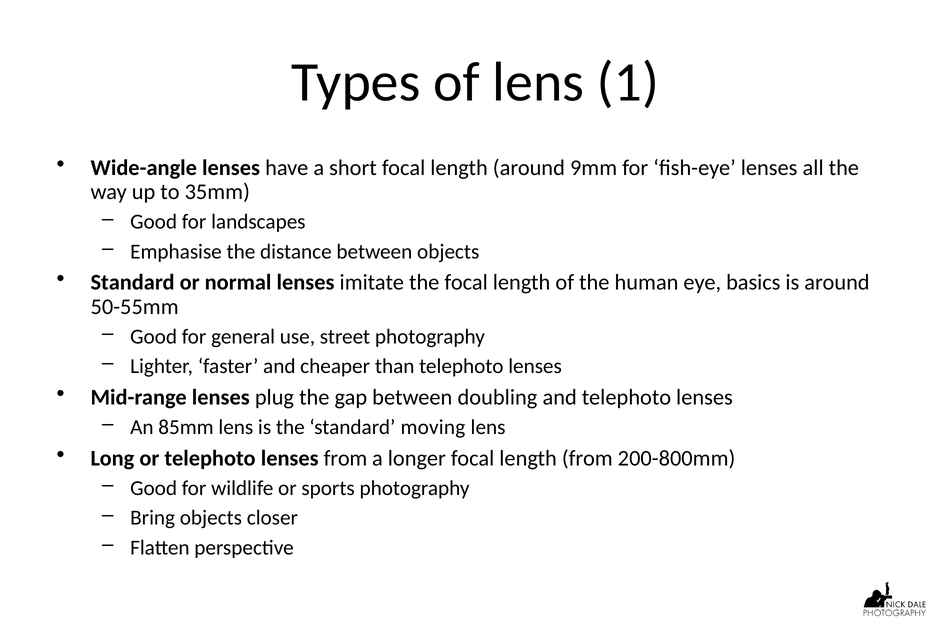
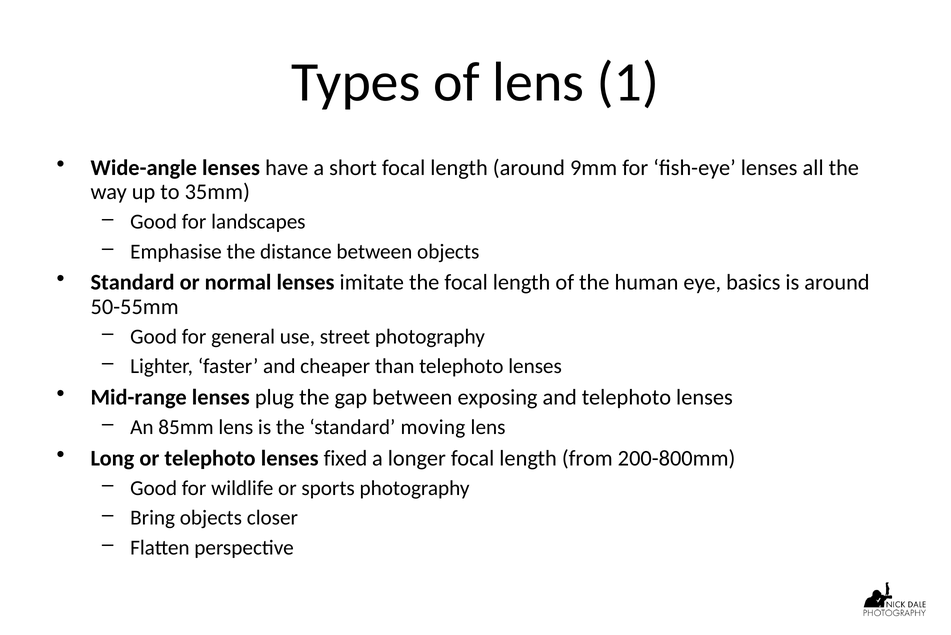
doubling: doubling -> exposing (497, 397)
lenses from: from -> fixed (346, 458)
